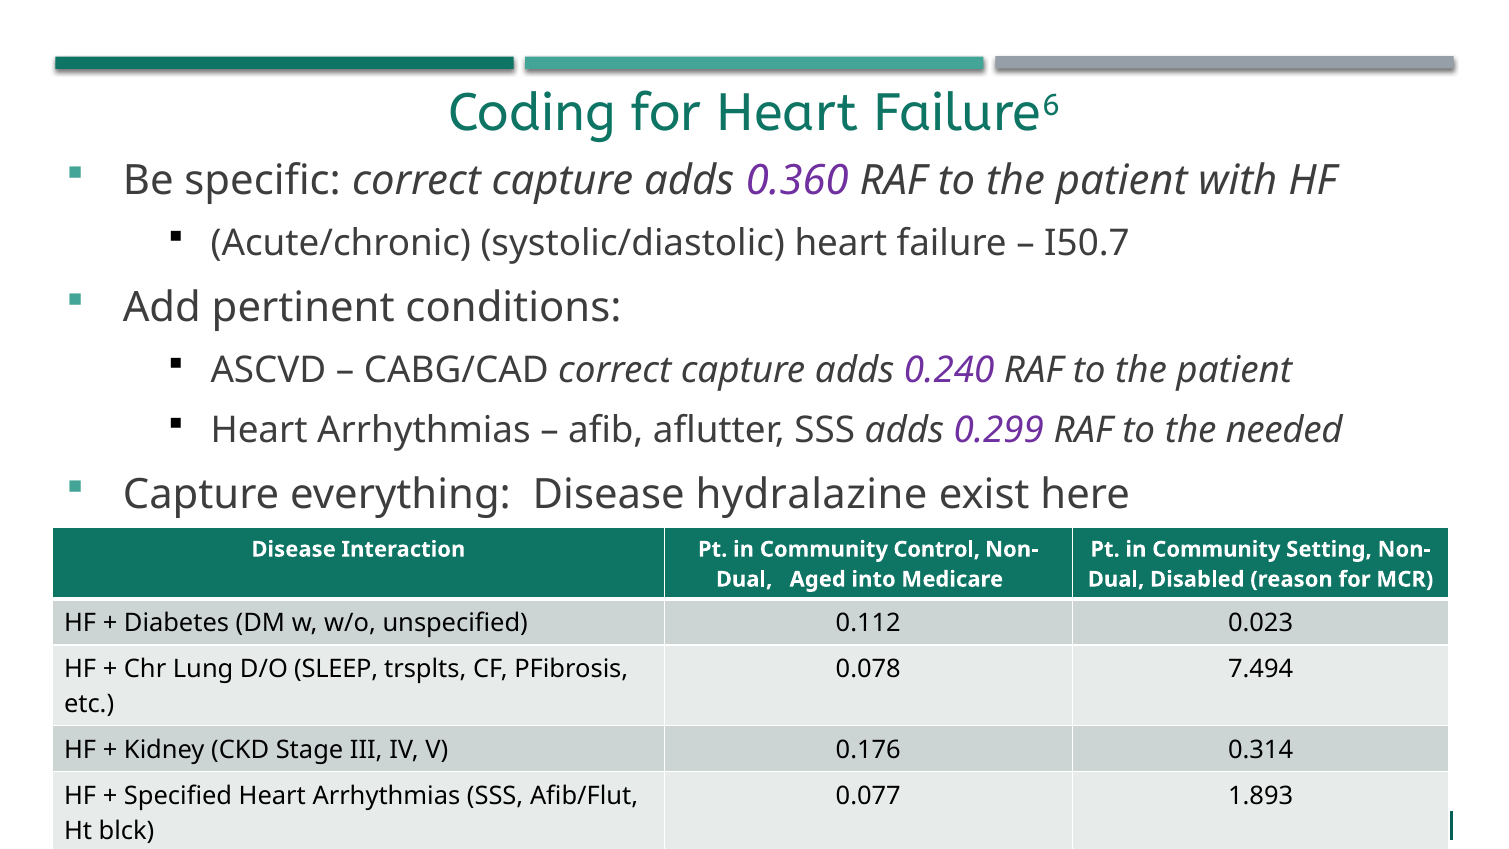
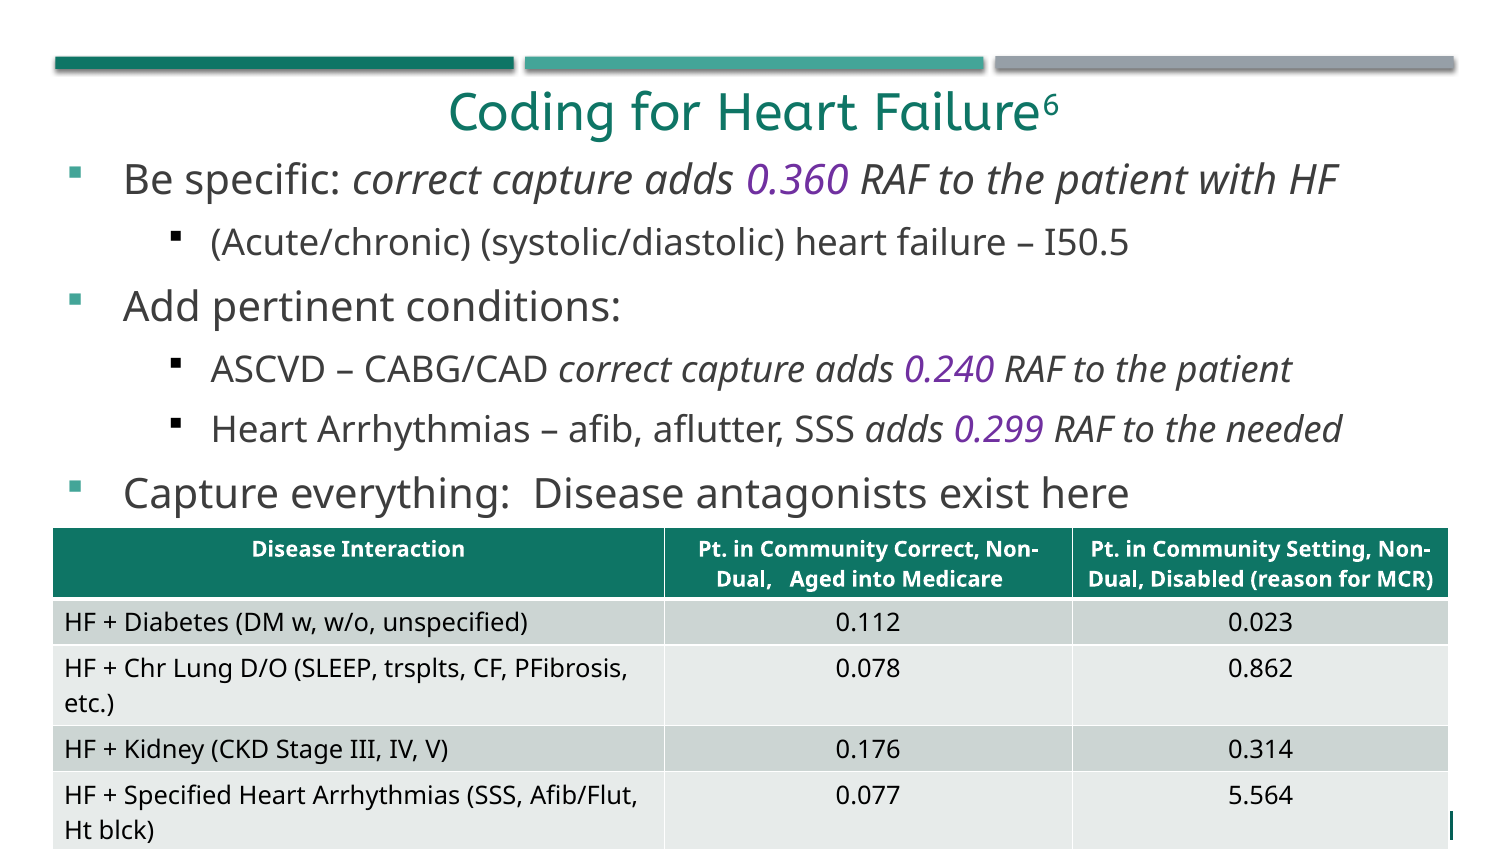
I50.7: I50.7 -> I50.5 (1087, 243)
hydralazine: hydralazine -> antagonists (812, 495)
Community Control: Control -> Correct (937, 549)
7.494: 7.494 -> 0.862 (1261, 669)
1.893: 1.893 -> 5.564 (1261, 796)
